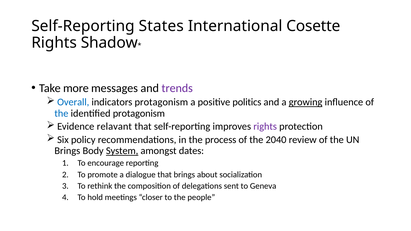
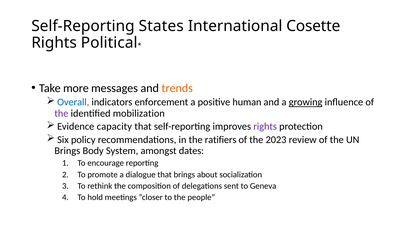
Shadow: Shadow -> Political (109, 43)
trends colour: purple -> orange (177, 88)
indicators protagonism: protagonism -> enforcement (161, 102)
politics: politics -> human (247, 102)
the colour: blue -> purple (61, 113)
identified protagonism: protagonism -> mobilization (139, 113)
relavant: relavant -> capacity (114, 127)
process: process -> ratifiers (221, 140)
2040: 2040 -> 2023 (276, 140)
System underline: present -> none (122, 151)
